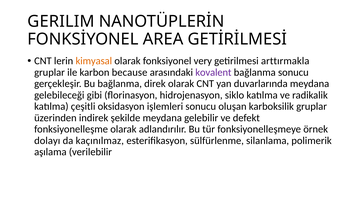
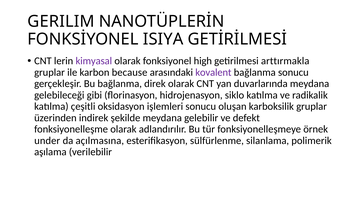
AREA: AREA -> ISIYA (163, 39)
kimyasal colour: orange -> purple (94, 61)
very: very -> high (203, 61)
dolayı: dolayı -> under (47, 140)
kaçınılmaz: kaçınılmaz -> açılmasına (100, 140)
